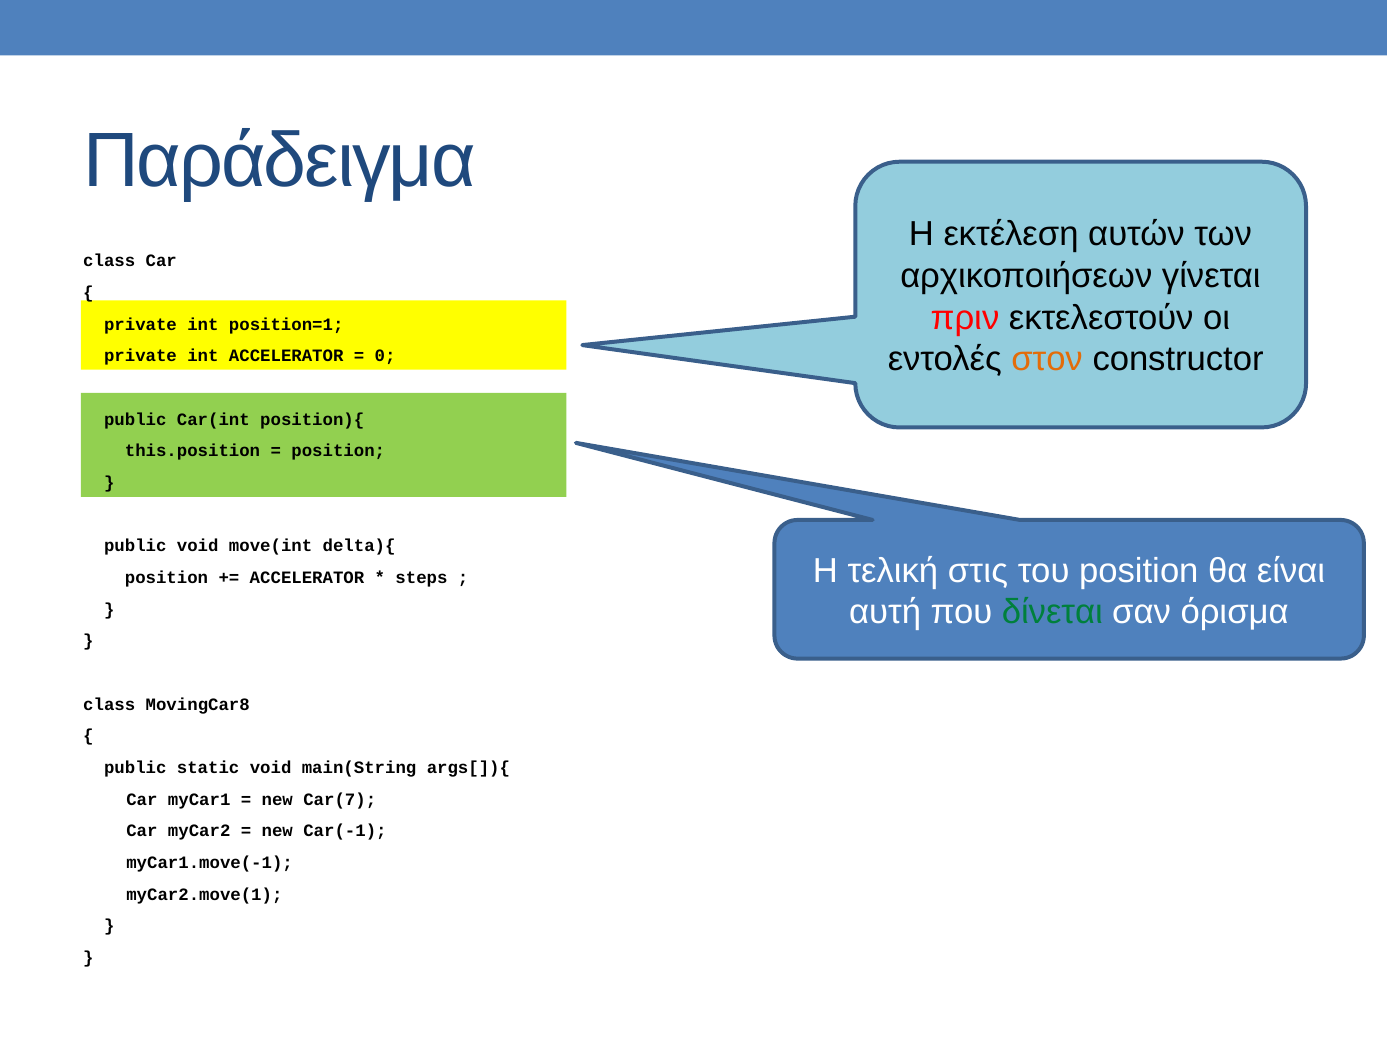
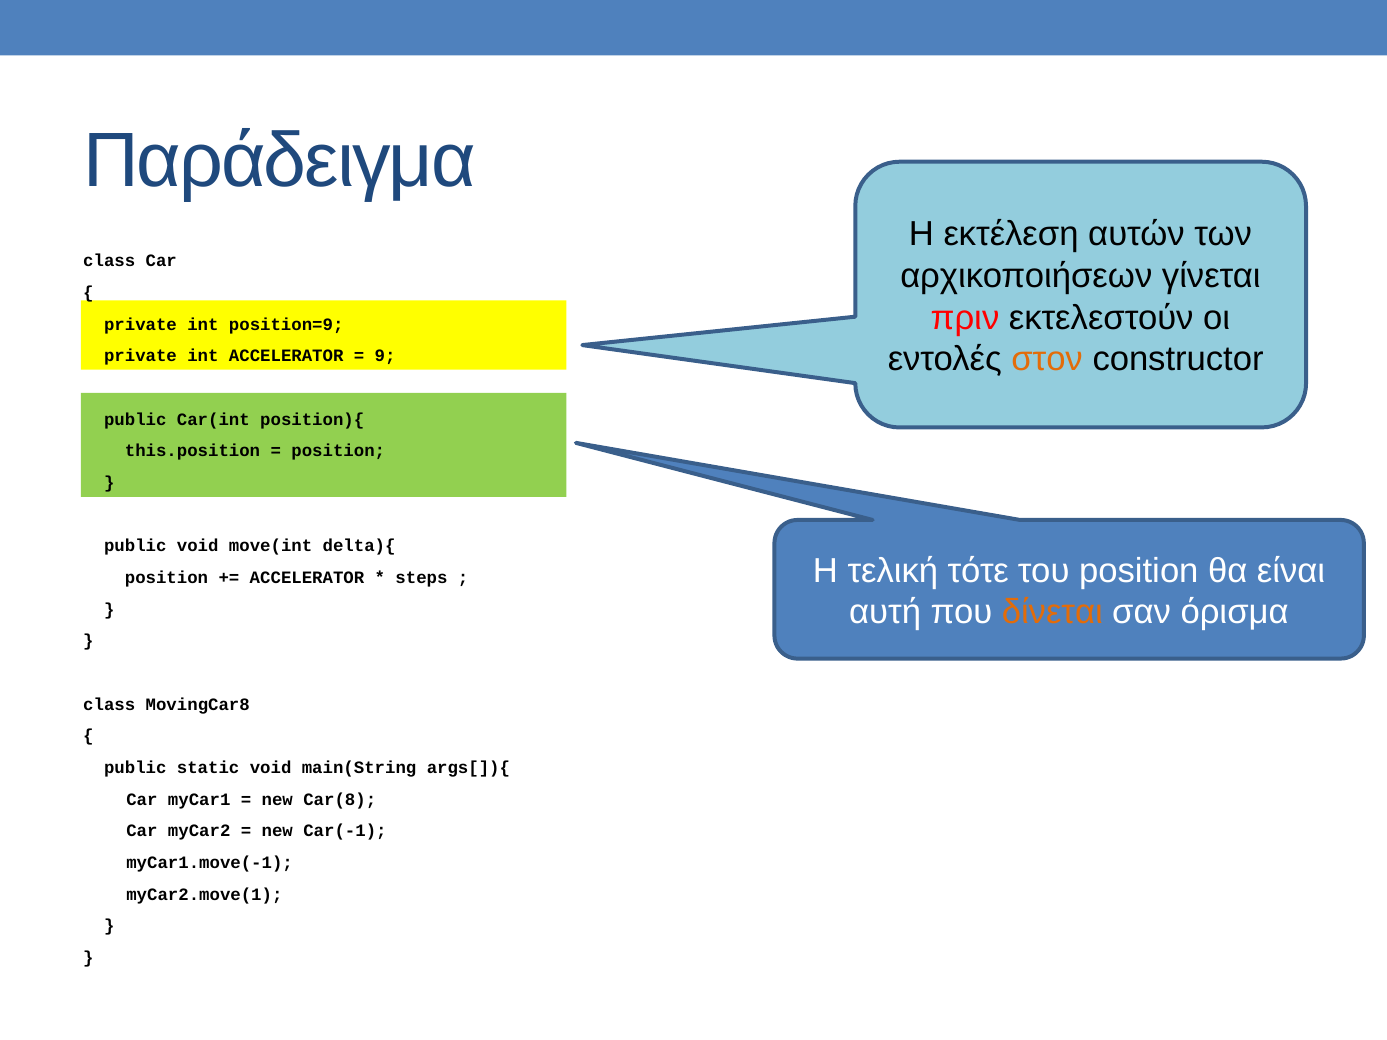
position=1: position=1 -> position=9 (286, 325)
0: 0 -> 9 (385, 356)
στις: στις -> τότε (978, 571)
δίνεται colour: green -> orange (1052, 613)
Car(7: Car(7 -> Car(8 (340, 800)
